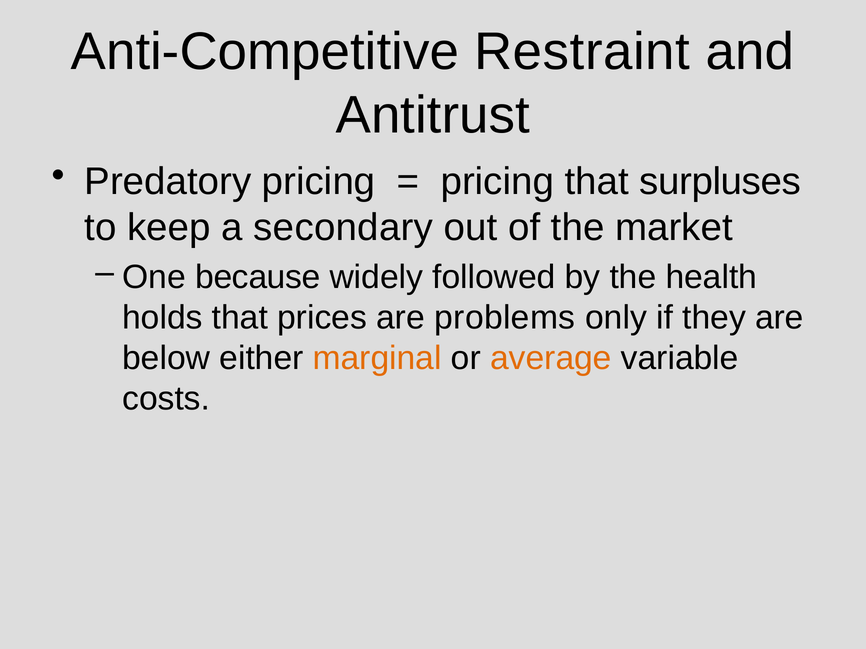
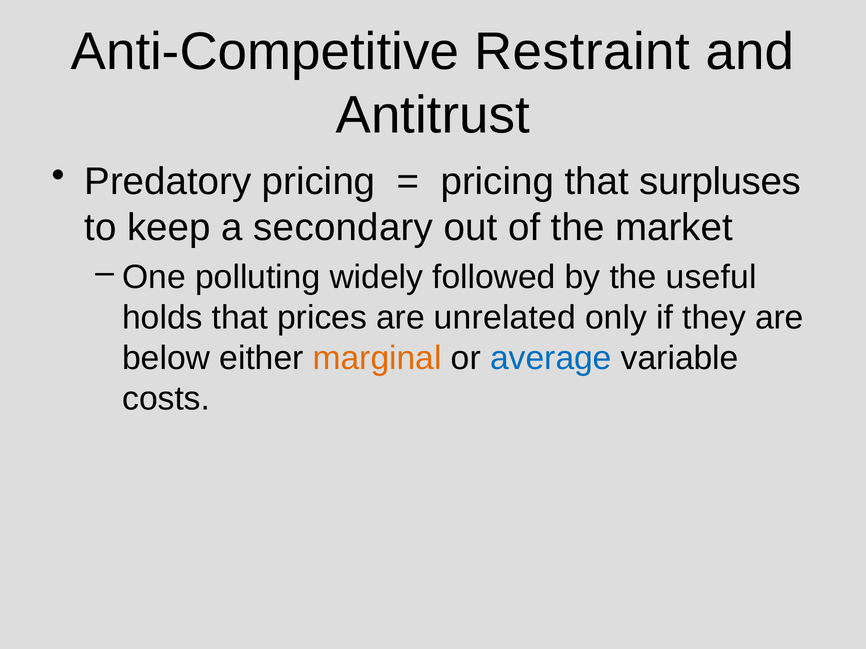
because: because -> polluting (258, 278)
health: health -> useful (711, 278)
problems: problems -> unrelated (505, 318)
average colour: orange -> blue (551, 358)
